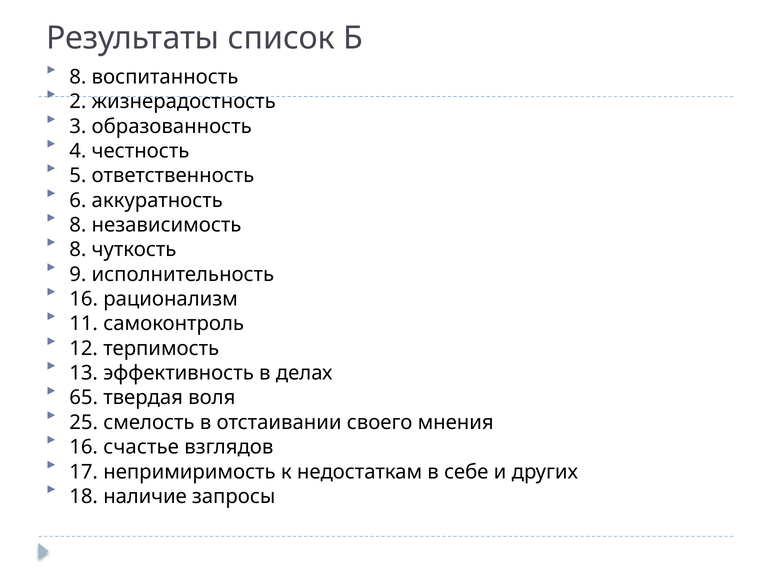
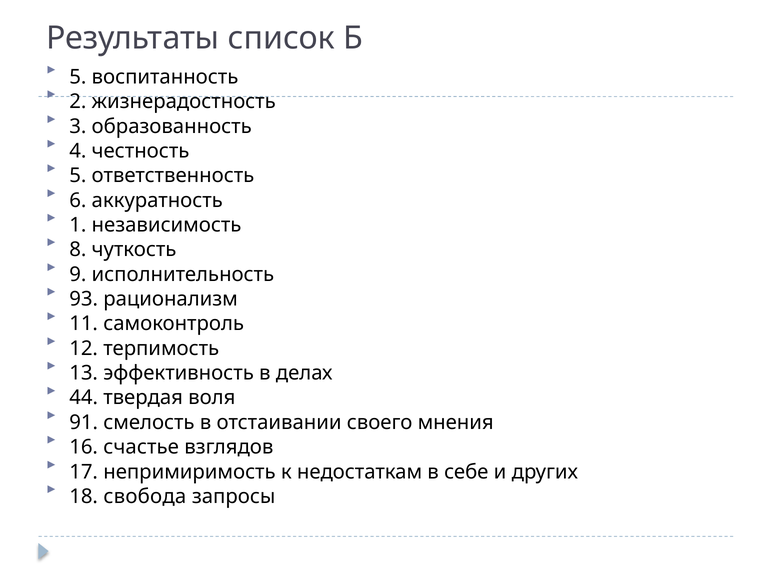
8: 8 -> 5 (78, 77)
8: 8 -> 1 (78, 225)
16: 16 -> 93 (84, 299)
65: 65 -> 44 (84, 398)
25: 25 -> 91 (84, 422)
наличие: наличие -> свобода (145, 496)
